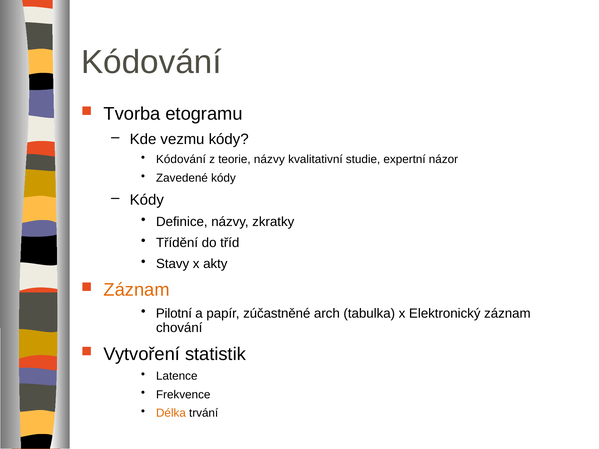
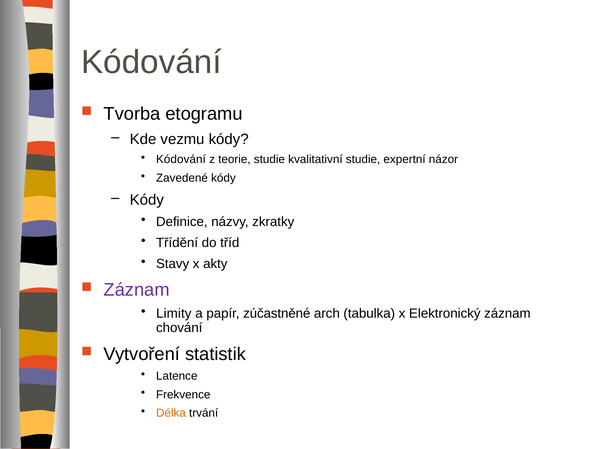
teorie názvy: názvy -> studie (269, 160)
Záznam colour: orange -> purple (137, 290)
Pilotní: Pilotní -> Limity (174, 314)
